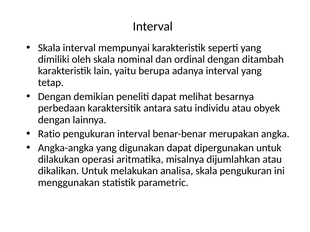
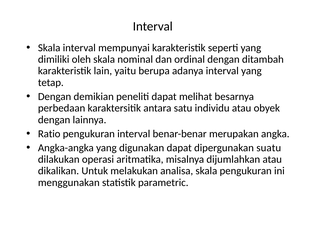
dipergunakan untuk: untuk -> suatu (269, 148)
